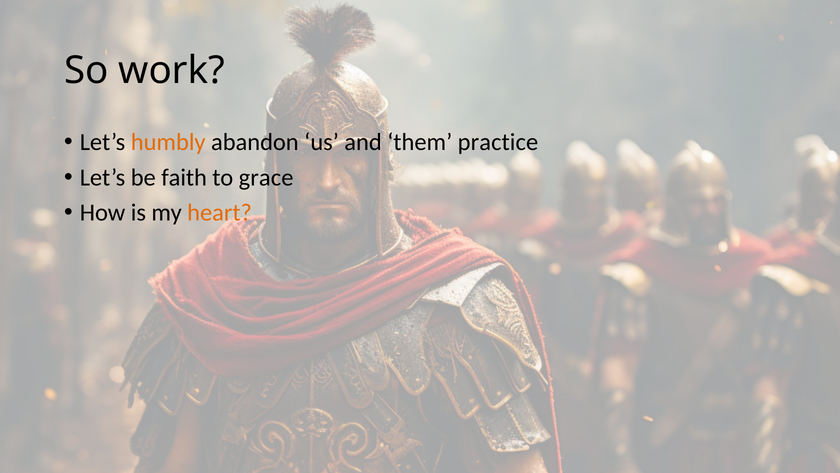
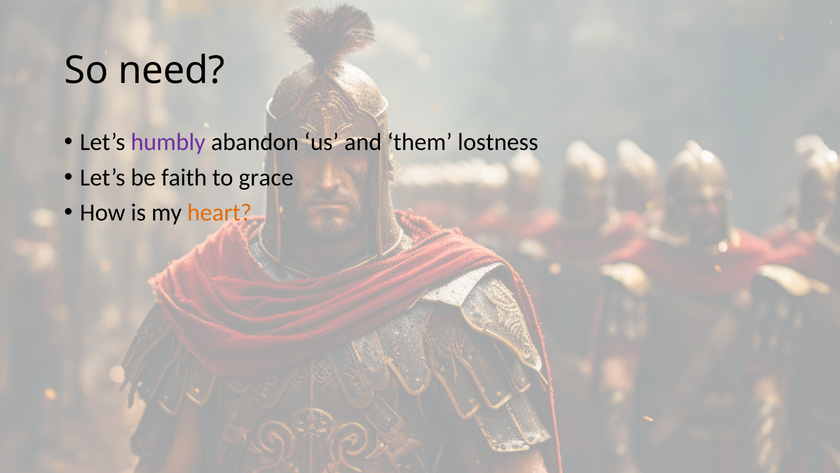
work: work -> need (172, 71)
humbly colour: orange -> purple (168, 142)
practice: practice -> lostness (498, 142)
